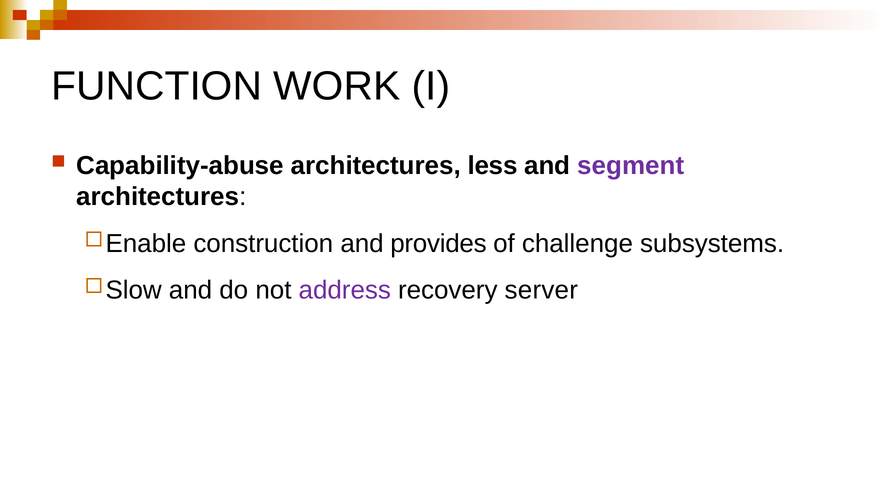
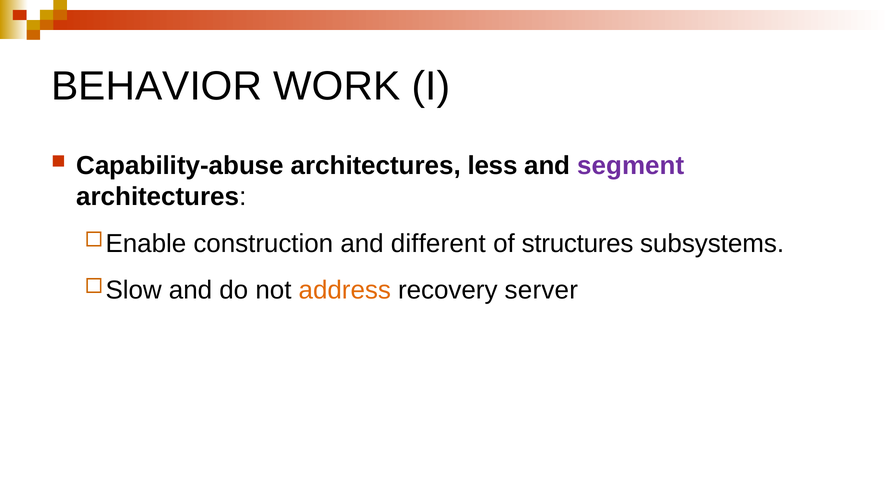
FUNCTION: FUNCTION -> BEHAVIOR (157, 86)
provides: provides -> different (438, 244)
challenge: challenge -> structures (578, 244)
address colour: purple -> orange (345, 290)
